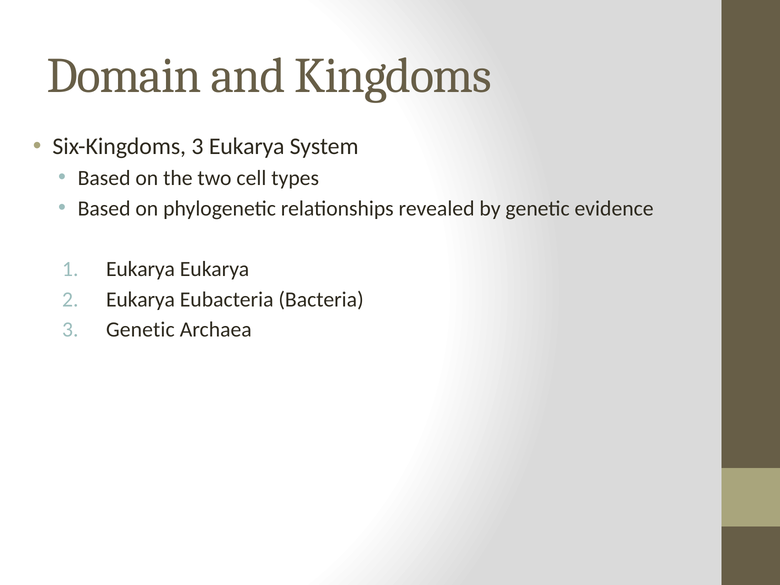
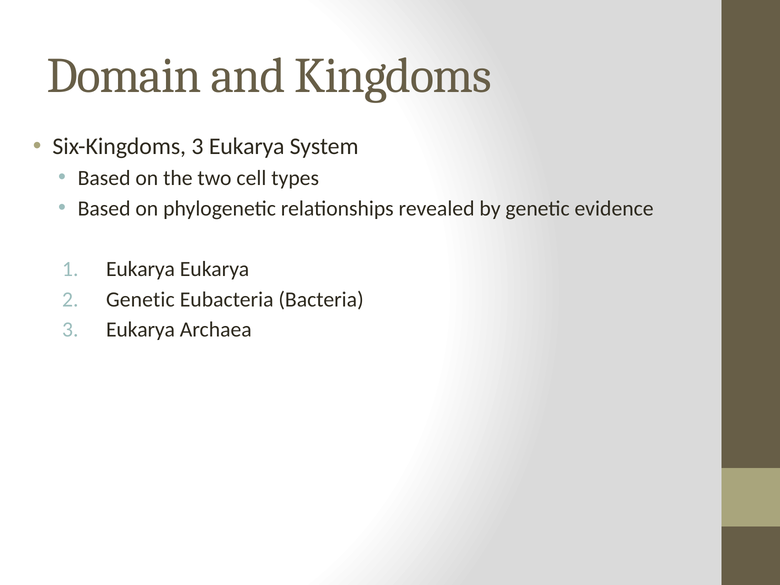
Eukarya: Eukarya -> Genetic (140, 299)
Genetic: Genetic -> Eukarya (141, 330)
